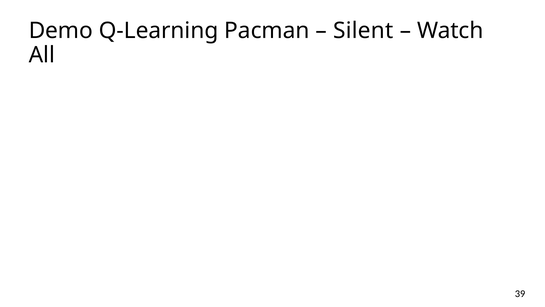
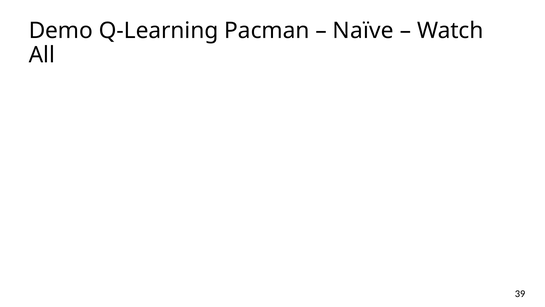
Silent: Silent -> Naïve (363, 31)
